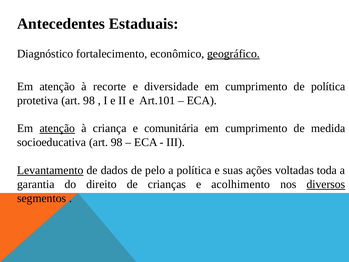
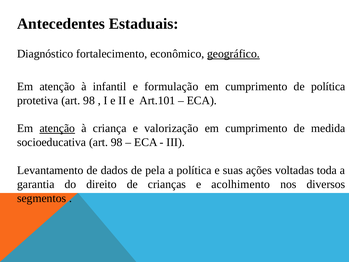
recorte: recorte -> infantil (110, 86)
diversidade: diversidade -> formulação (171, 86)
comunitária: comunitária -> valorização (171, 128)
Levantamento underline: present -> none (50, 170)
pelo: pelo -> pela (155, 170)
diversos underline: present -> none (326, 184)
